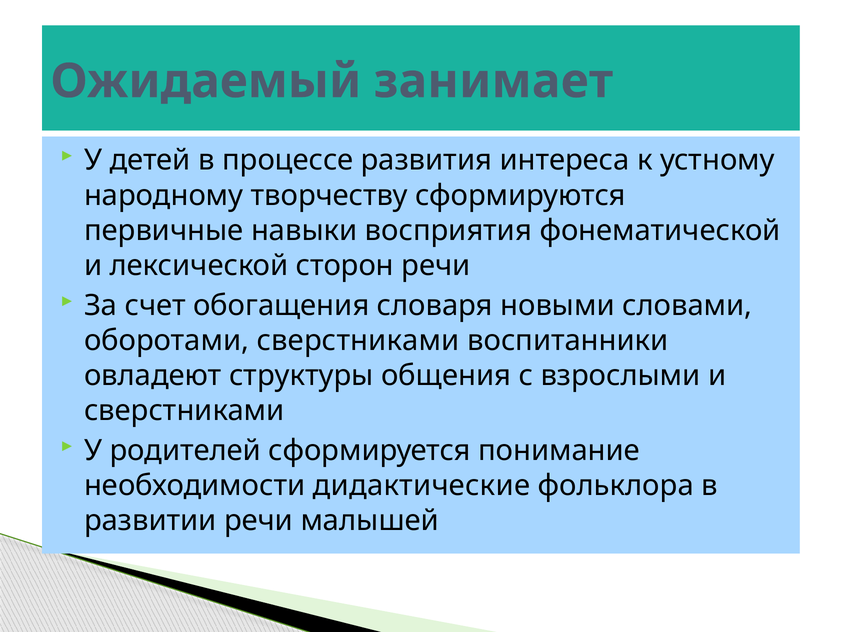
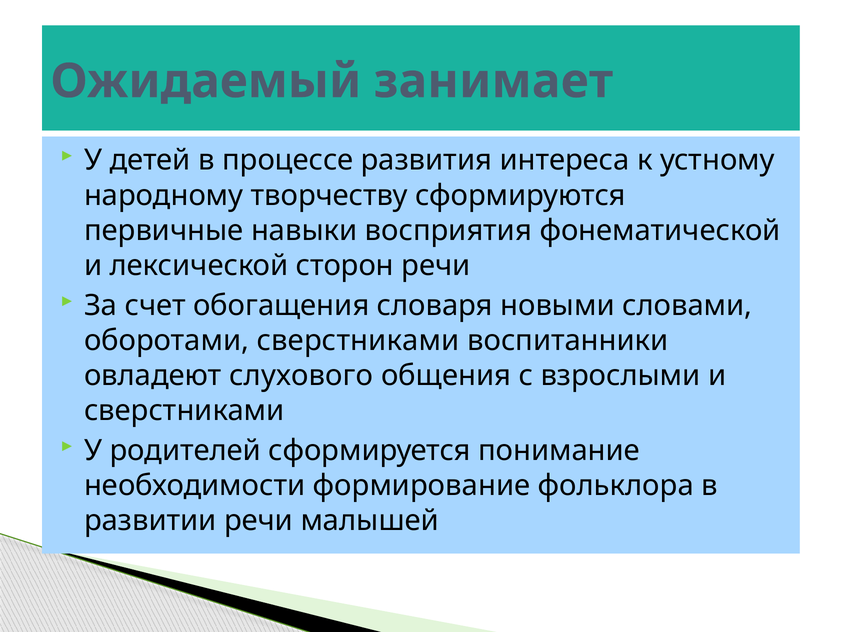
структуры: структуры -> слухового (301, 375)
дидактические: дидактические -> формирование (422, 485)
